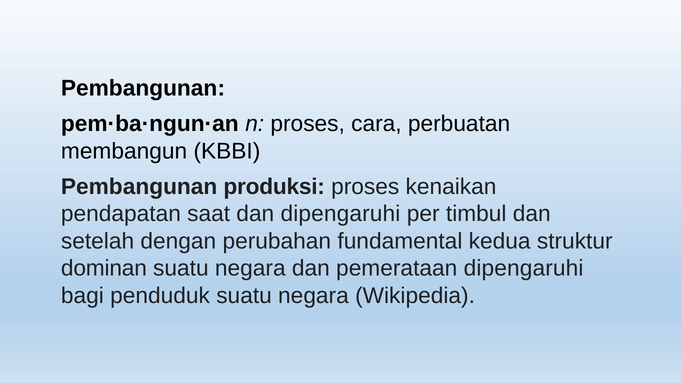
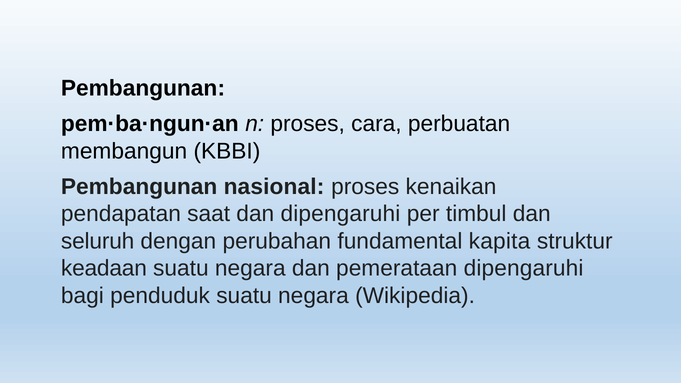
produksi: produksi -> nasional (274, 187)
setelah: setelah -> seluruh (98, 241)
kedua: kedua -> kapita (500, 241)
dominan: dominan -> keadaan (104, 269)
